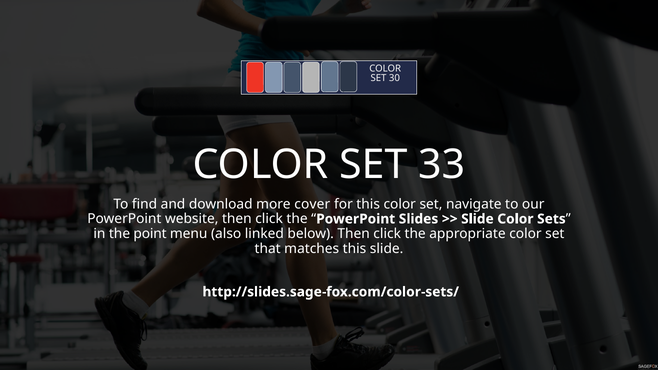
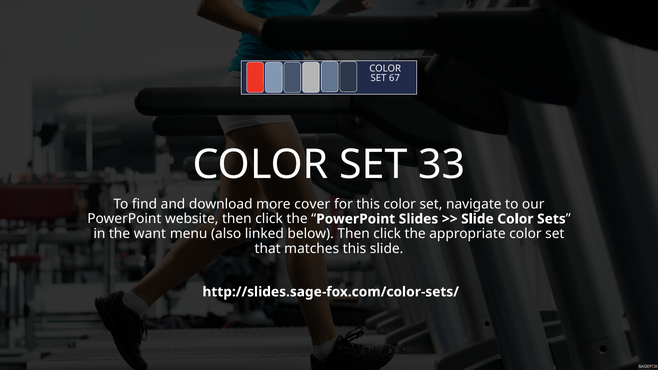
30: 30 -> 67 (394, 78)
point: point -> want (150, 234)
